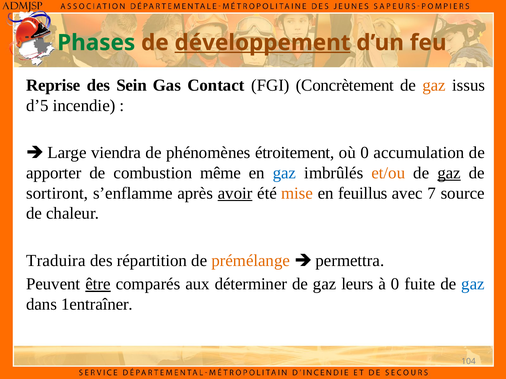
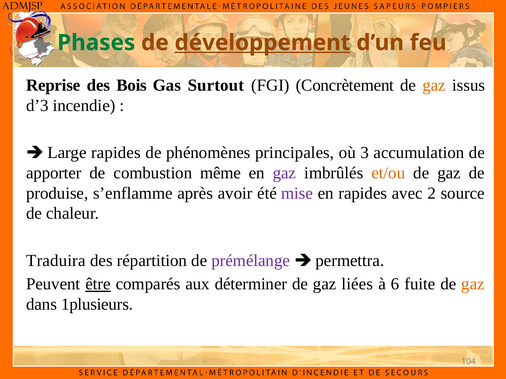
Sein: Sein -> Bois (132, 85)
Contact: Contact -> Surtout (216, 85)
d’5: d’5 -> d’3 (37, 106)
Large viendra: viendra -> rapides (116, 153)
étroitement: étroitement -> principales (295, 153)
où 0: 0 -> 3 (365, 153)
gaz colour: blue -> purple (284, 173)
gaz underline: present -> none (449, 173)
sortiront: sortiront -> produise (57, 193)
avoir underline: present -> none (235, 193)
mise colour: orange -> purple (297, 193)
en feuillus: feuillus -> rapides (363, 193)
7: 7 -> 2 (432, 193)
prémélange colour: orange -> purple (251, 261)
leurs: leurs -> liées (357, 284)
à 0: 0 -> 6 (395, 284)
gaz colour: blue -> orange (473, 284)
1entraîner: 1entraîner -> 1plusieurs (97, 305)
